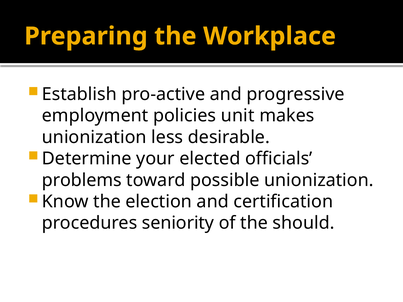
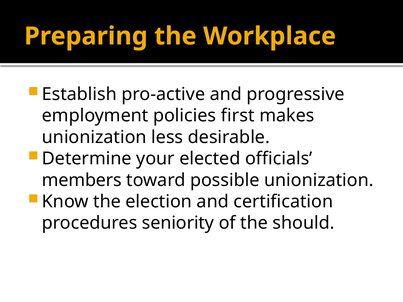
unit: unit -> first (238, 116)
problems: problems -> members (82, 180)
